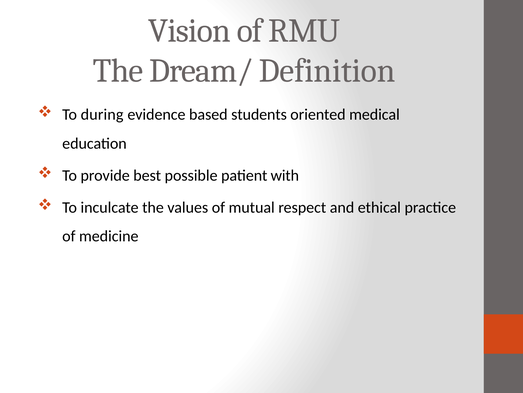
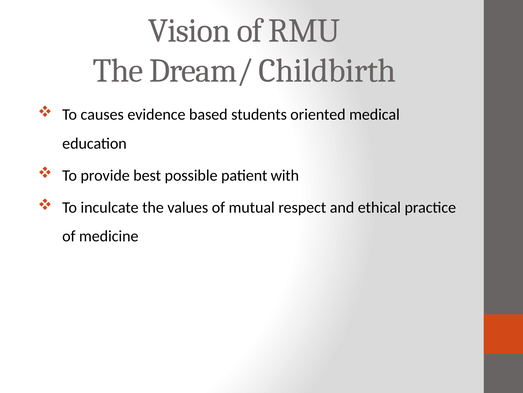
Definition: Definition -> Childbirth (327, 71)
during: during -> causes (102, 114)
